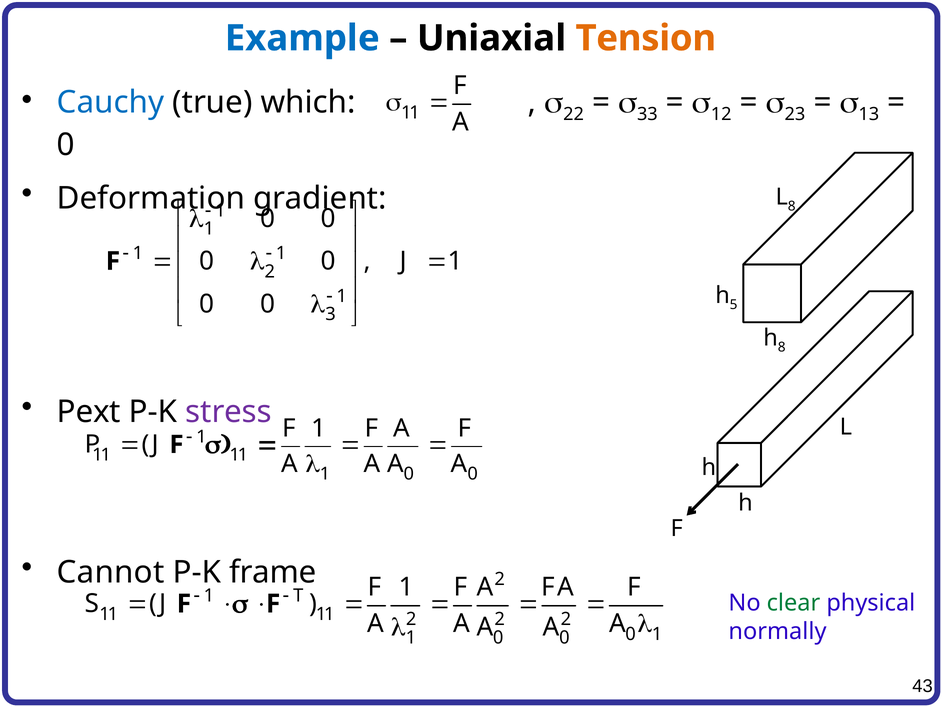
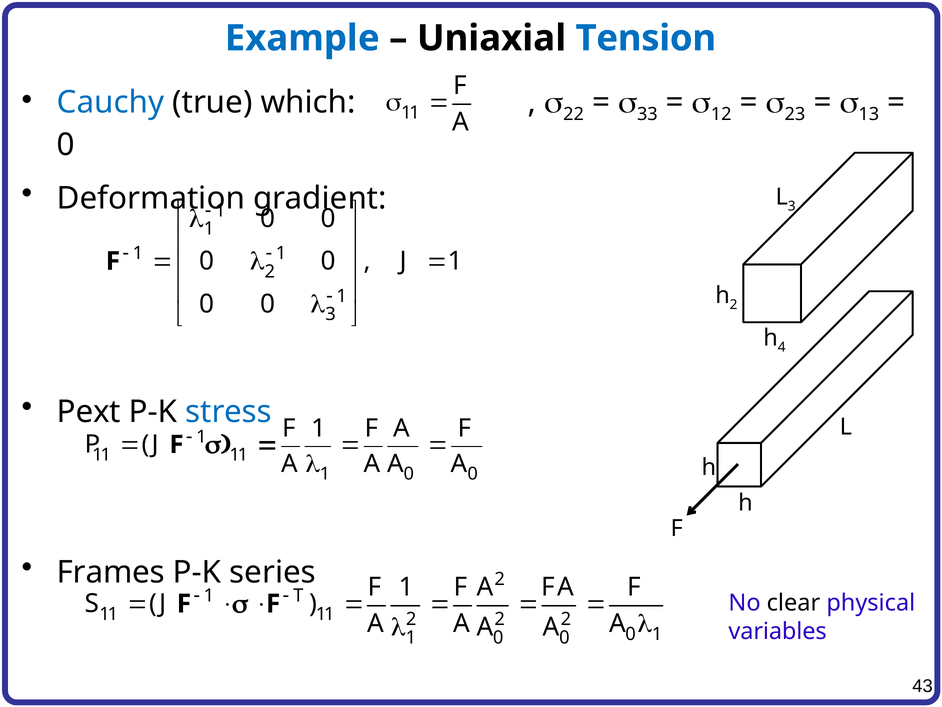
Tension colour: orange -> blue (646, 38)
L 8: 8 -> 3 (792, 206)
h 5: 5 -> 2 (734, 304)
h 8: 8 -> 4 (782, 347)
stress colour: purple -> blue (229, 412)
Cannot: Cannot -> Frames (111, 572)
frame: frame -> series (273, 572)
clear colour: green -> black (793, 603)
normally: normally -> variables (778, 631)
